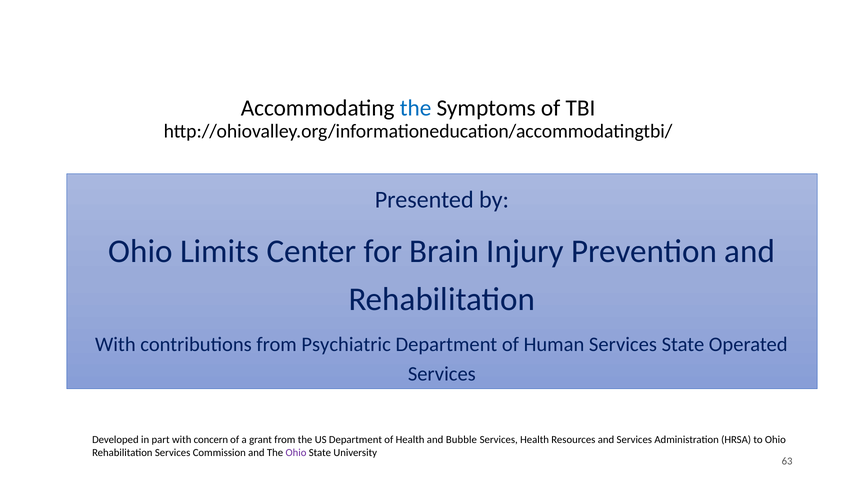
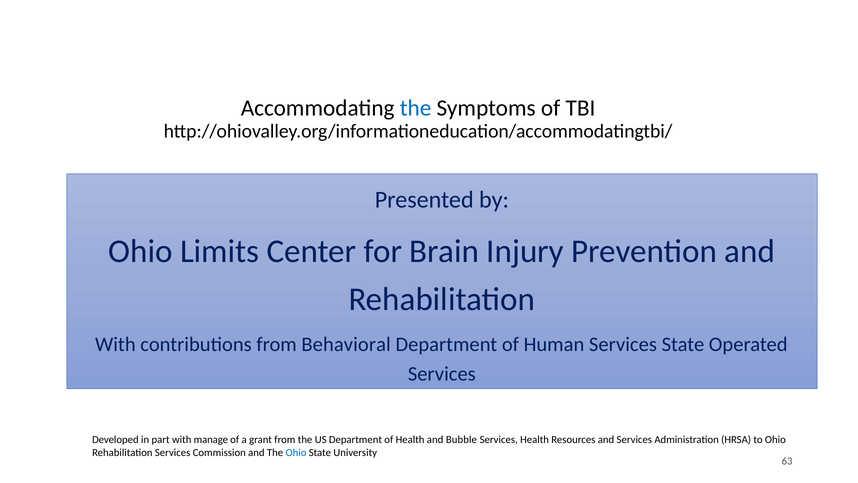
Psychiatric: Psychiatric -> Behavioral (346, 344)
concern: concern -> manage (211, 439)
Ohio colour: purple -> blue (296, 452)
